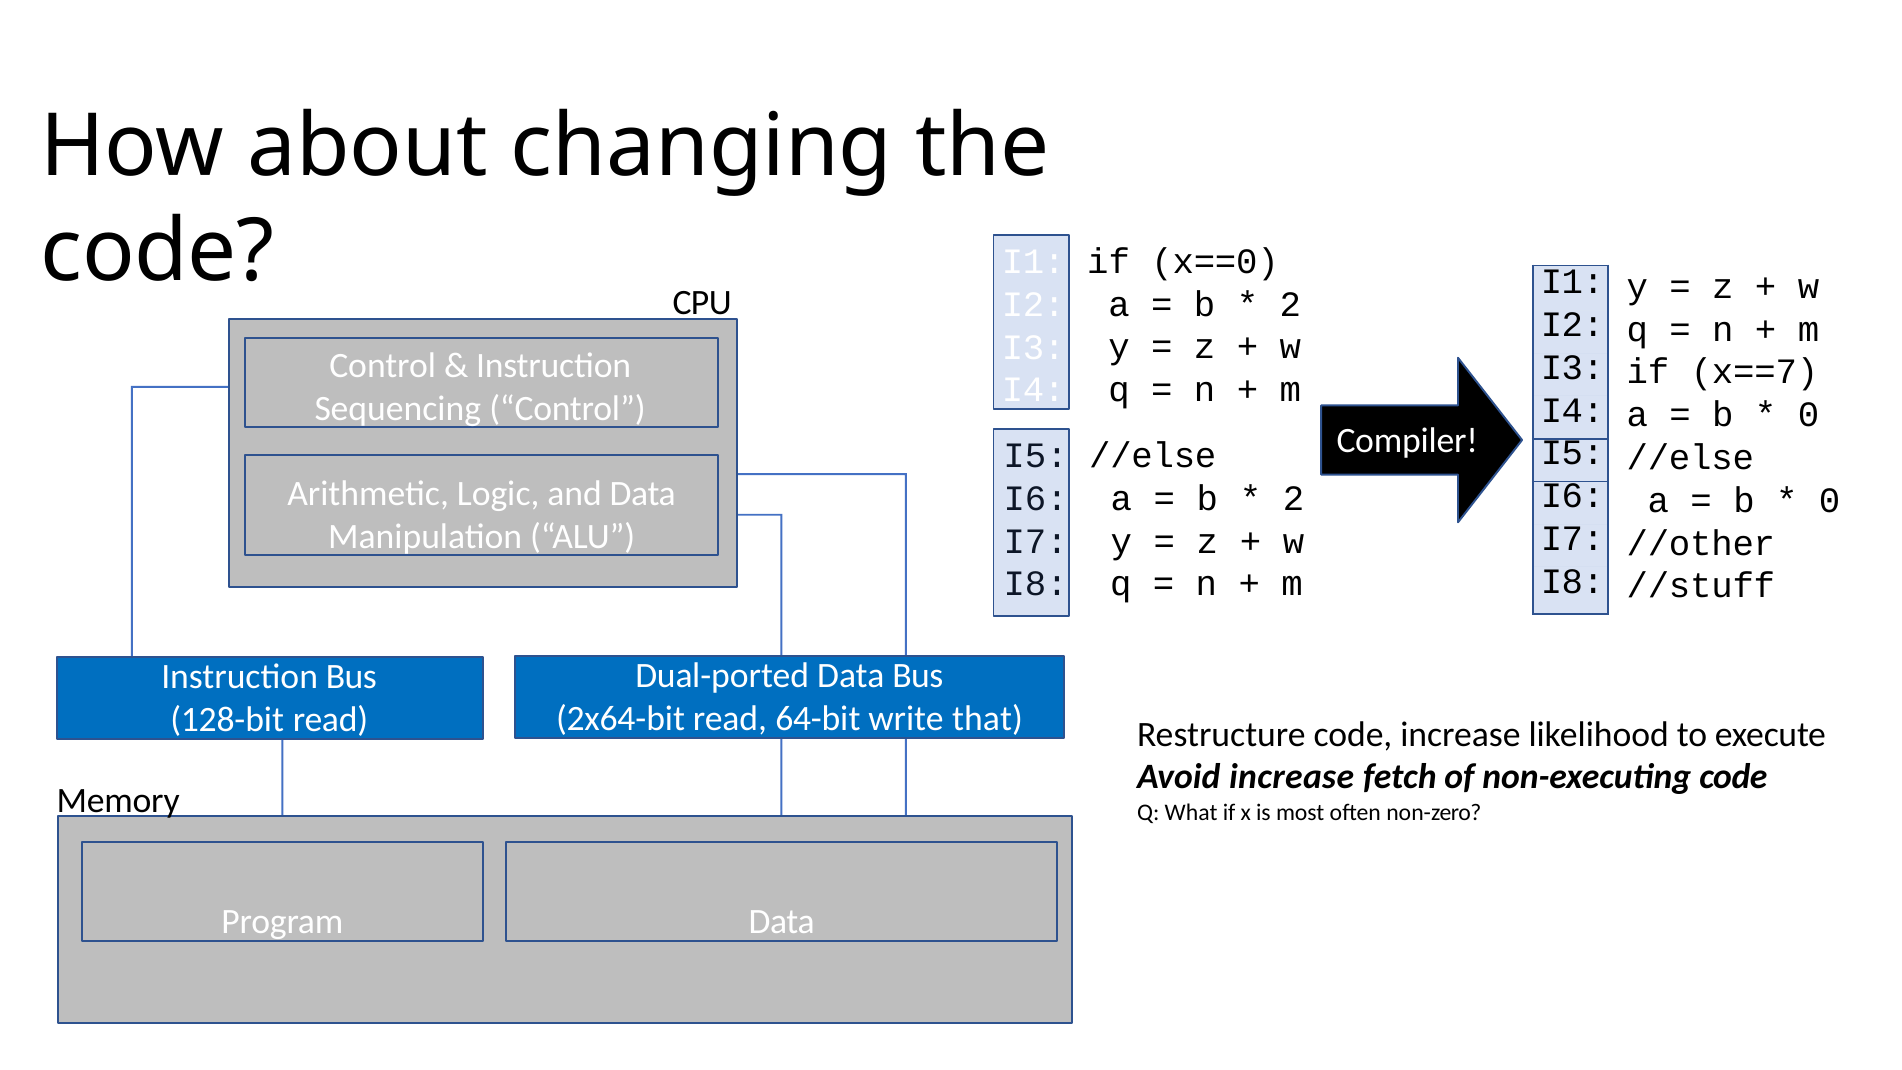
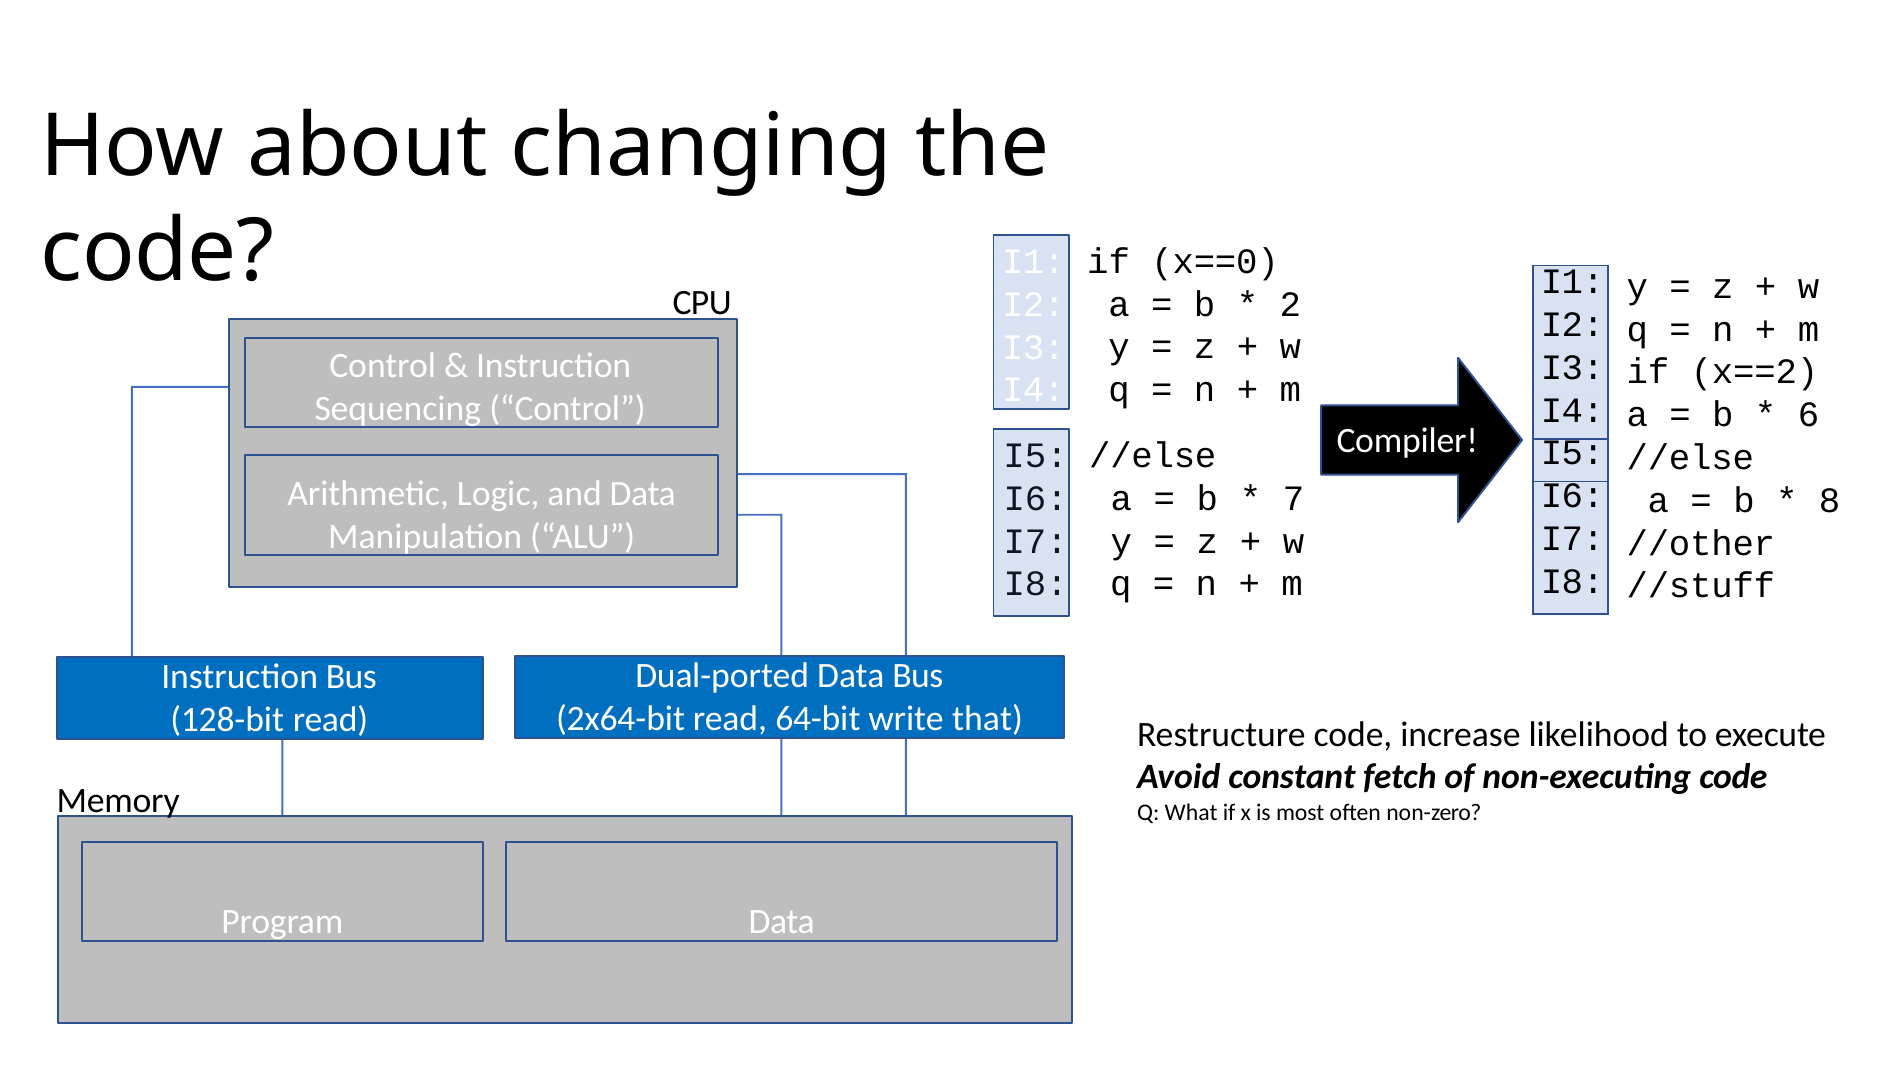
x==7: x==7 -> x==2 (1755, 372)
0: 0 -> 6 (1808, 415)
2: 2 -> 7 (1293, 498)
0: 0 -> 8 (1830, 501)
Avoid increase: increase -> constant (1292, 777)
